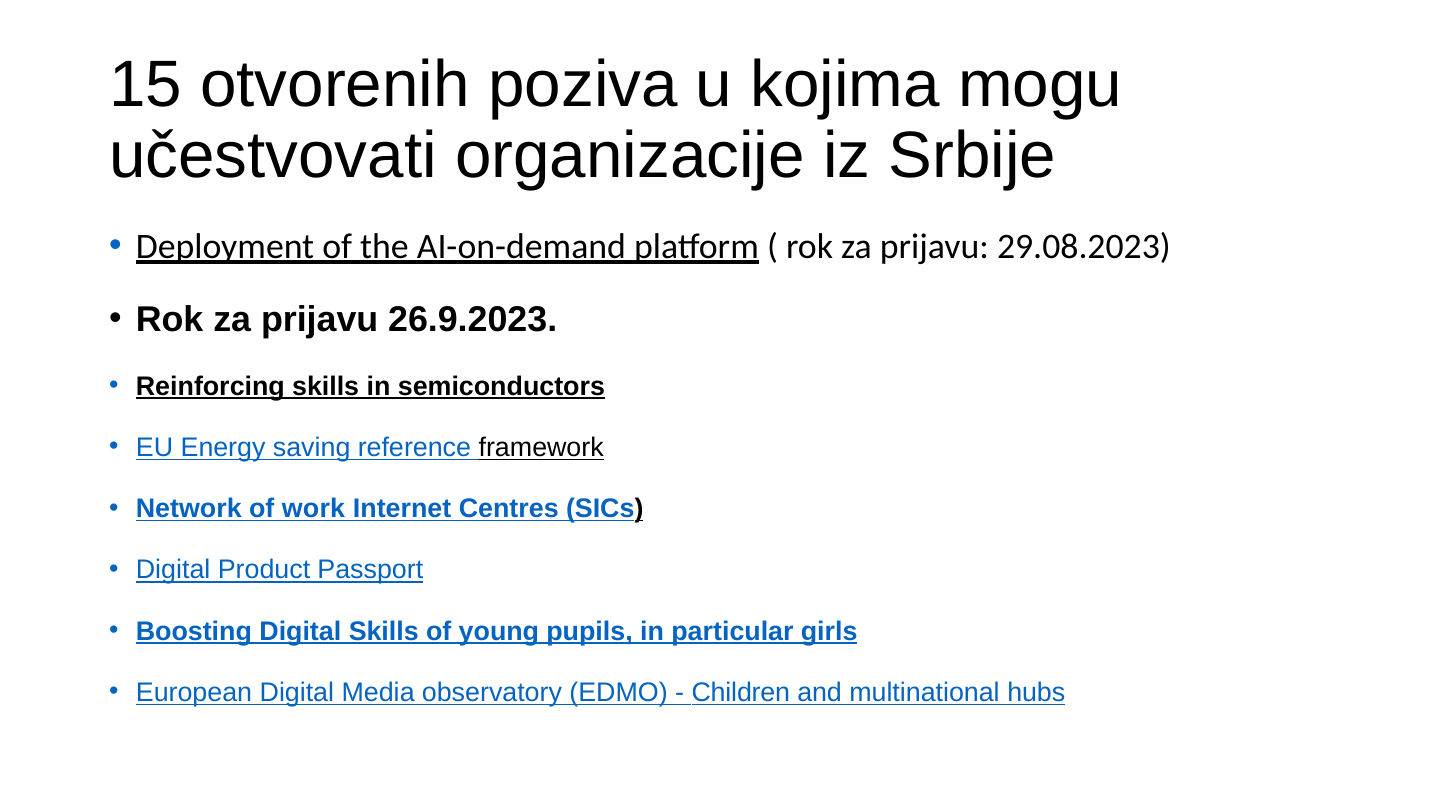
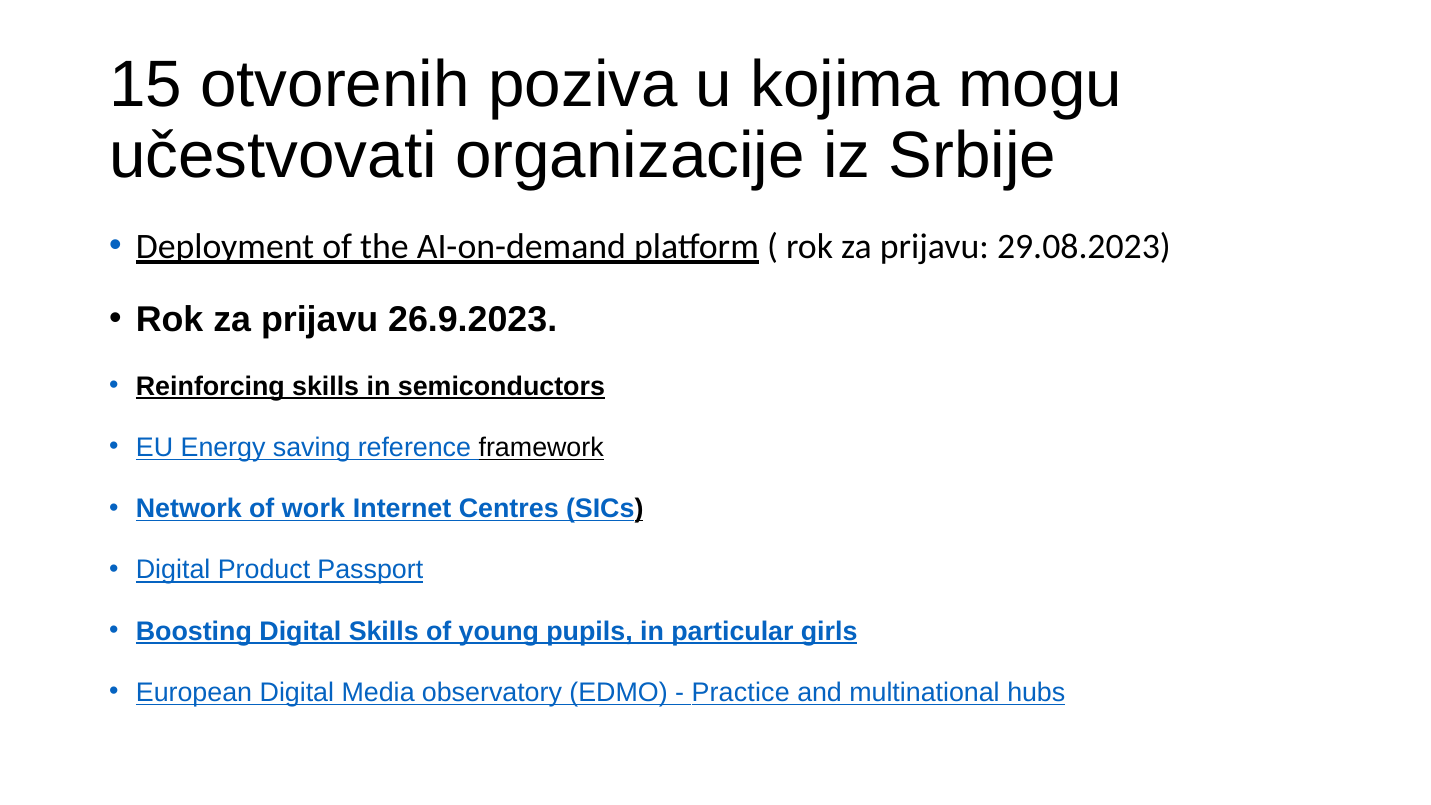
Children: Children -> Practice (741, 692)
